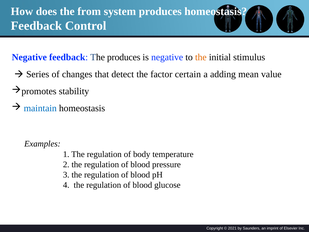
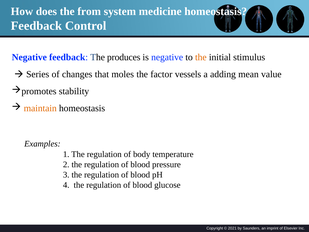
system produces: produces -> medicine (160, 12)
detect: detect -> moles (123, 74)
certain: certain -> vessels (188, 74)
maintain colour: blue -> orange (40, 108)
